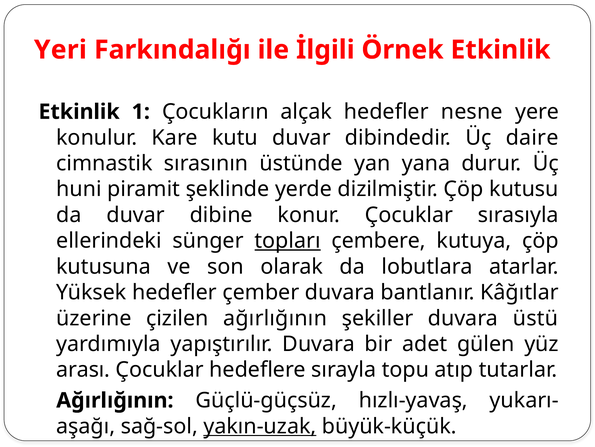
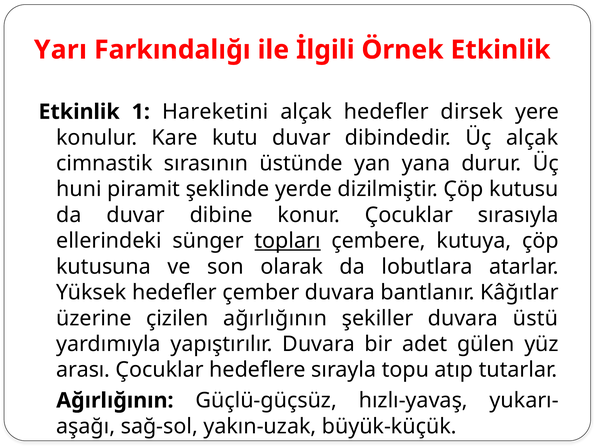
Yeri: Yeri -> Yarı (60, 50)
Çocukların: Çocukların -> Hareketini (215, 112)
nesne: nesne -> dirsek (472, 112)
Üç daire: daire -> alçak (532, 137)
yakın-uzak underline: present -> none (260, 426)
